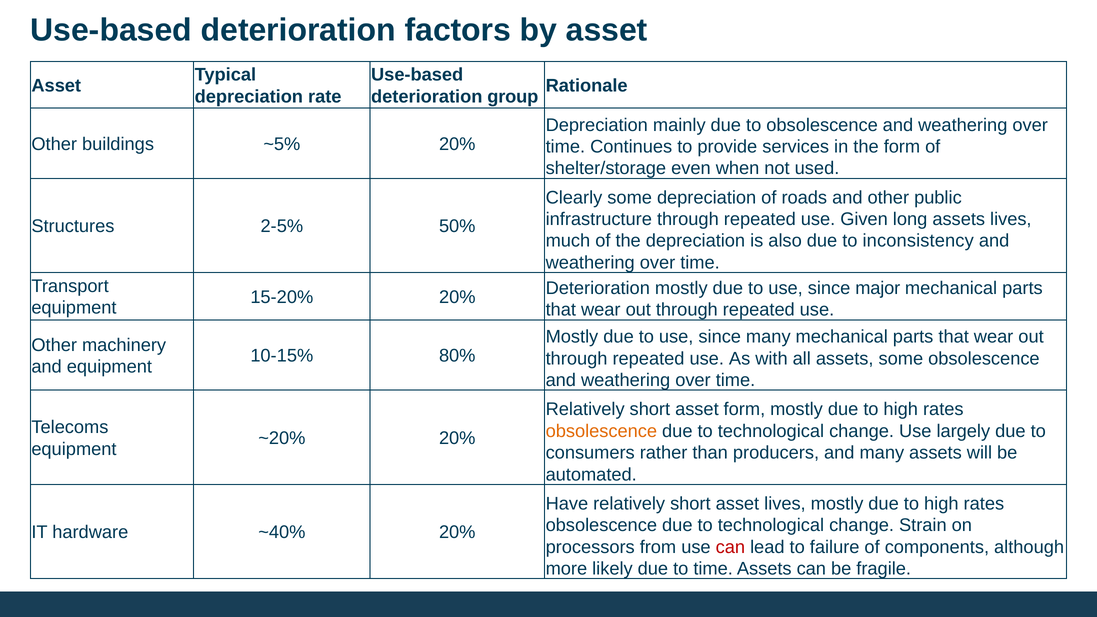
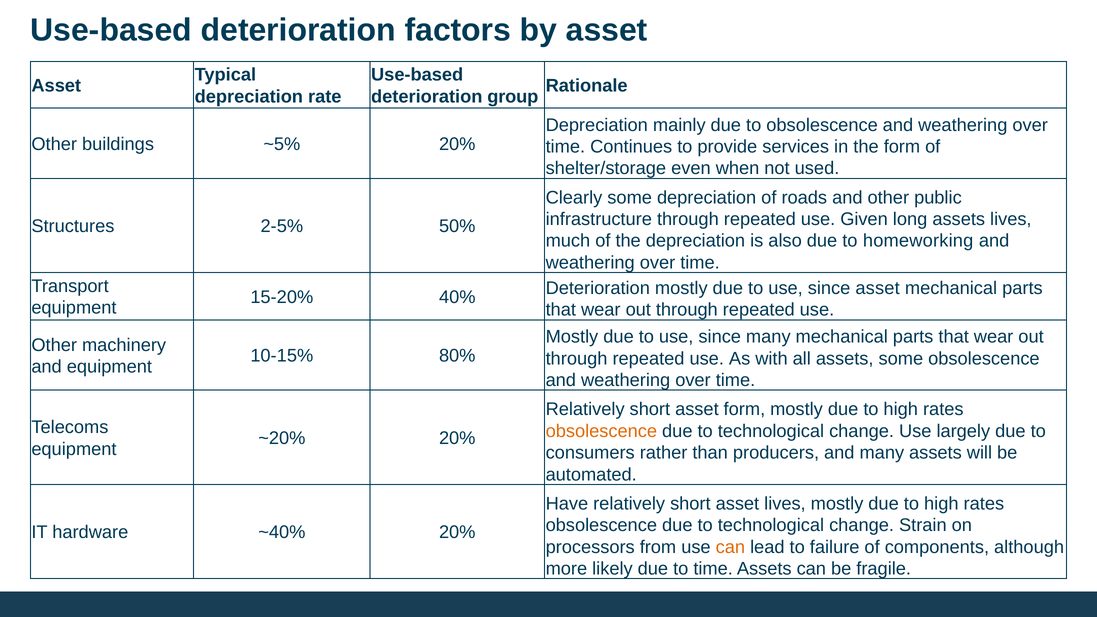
inconsistency: inconsistency -> homeworking (918, 241)
15-20% 20%: 20% -> 40% (457, 297)
since major: major -> asset (878, 288)
can colour: red -> orange (730, 547)
